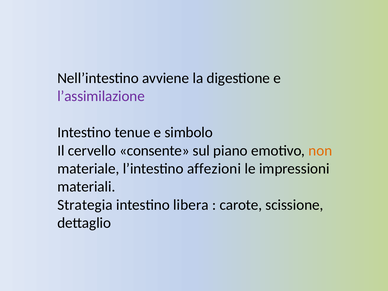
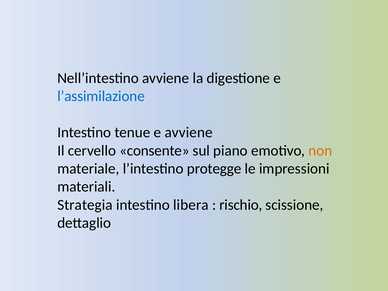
l’assimilazione colour: purple -> blue (101, 96)
e simbolo: simbolo -> avviene (189, 132)
affezioni: affezioni -> protegge (214, 169)
carote: carote -> rischio (241, 205)
